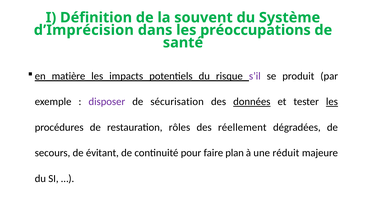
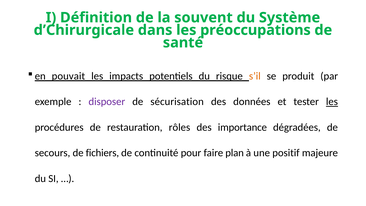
d’Imprécision: d’Imprécision -> d’Chirurgicale (84, 30)
matière: matière -> pouvait (68, 76)
s’il colour: purple -> orange (255, 76)
données underline: present -> none (252, 102)
réellement: réellement -> importance (242, 127)
évitant: évitant -> fichiers (102, 153)
réduit: réduit -> positif (286, 153)
